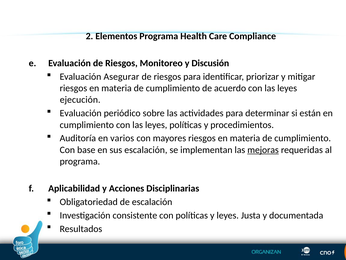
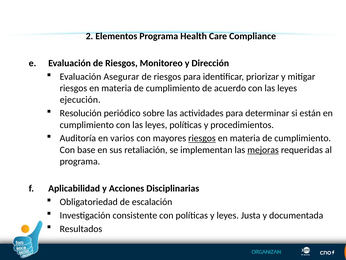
Discusión: Discusión -> Dirección (210, 63)
Evaluación: Evaluación -> Resolución (81, 113)
riesgos underline: none -> present (202, 138)
sus escalación: escalación -> retaliación (146, 150)
